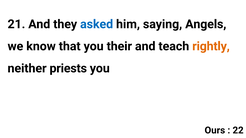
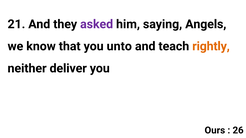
asked colour: blue -> purple (97, 24)
their: their -> unto (119, 46)
priests: priests -> deliver (68, 69)
22: 22 -> 26 (238, 131)
